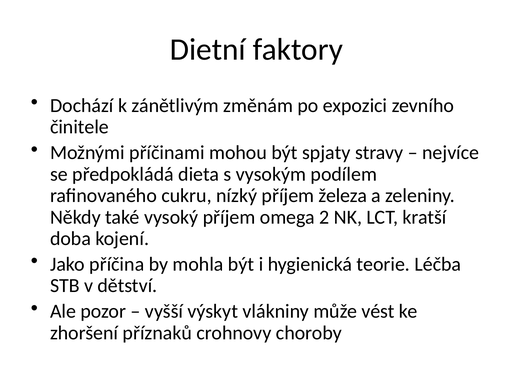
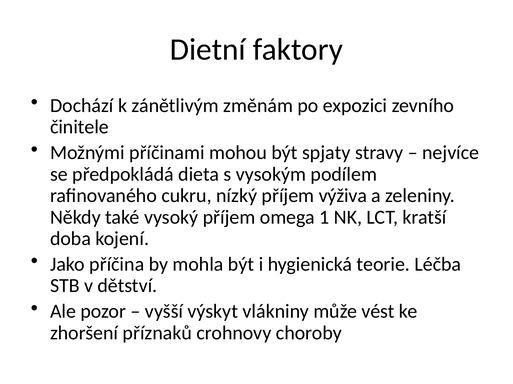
železa: železa -> výživa (343, 196)
2: 2 -> 1 (324, 218)
